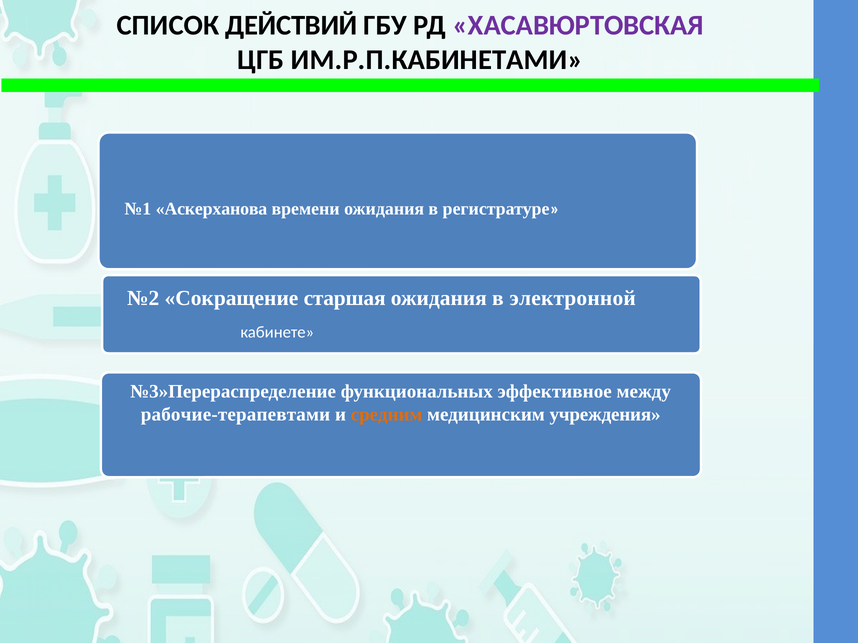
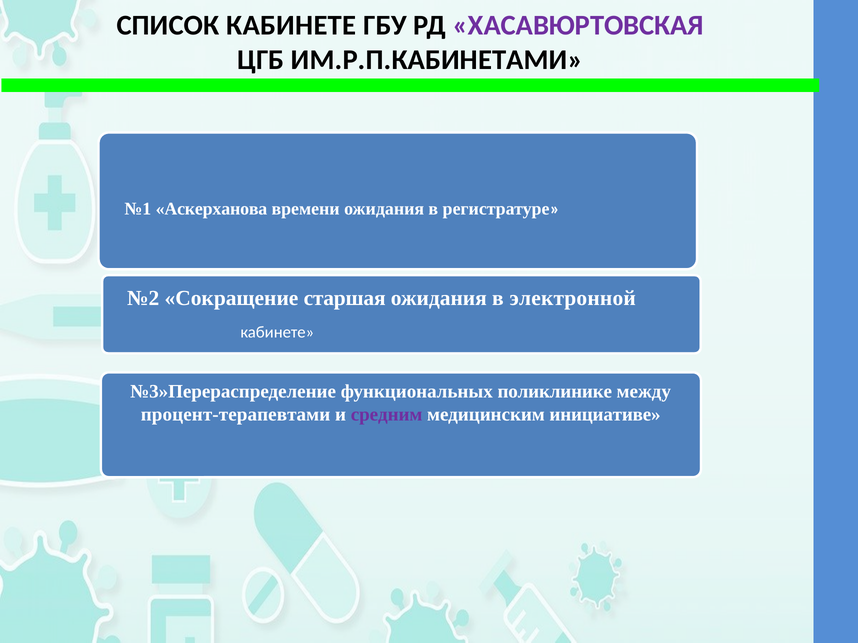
СПИСОК ДЕЙСТВИЙ: ДЕЙСТВИЙ -> КАБИНЕТЕ (291, 26)
эффективное: эффективное -> поликлинике (555, 392)
рабочие-терапевтами: рабочие-терапевтами -> процент-терапевтами (236, 415)
средним colour: orange -> purple (387, 415)
учреждения: учреждения -> инициативе (605, 415)
